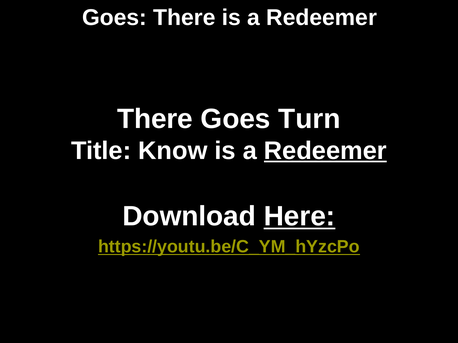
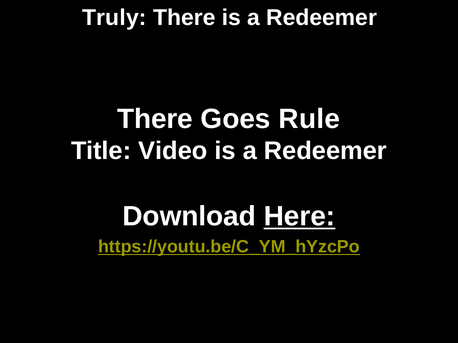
Goes: Goes -> Truly (114, 18)
Turn: Turn -> Rule (309, 119)
Know: Know -> Video (173, 151)
Redeemer underline: present -> none (325, 151)
